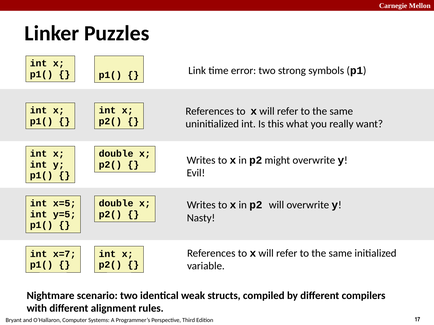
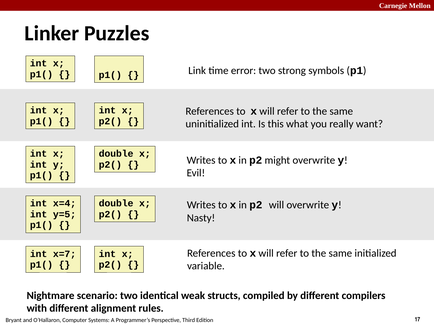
x=5: x=5 -> x=4 (65, 204)
